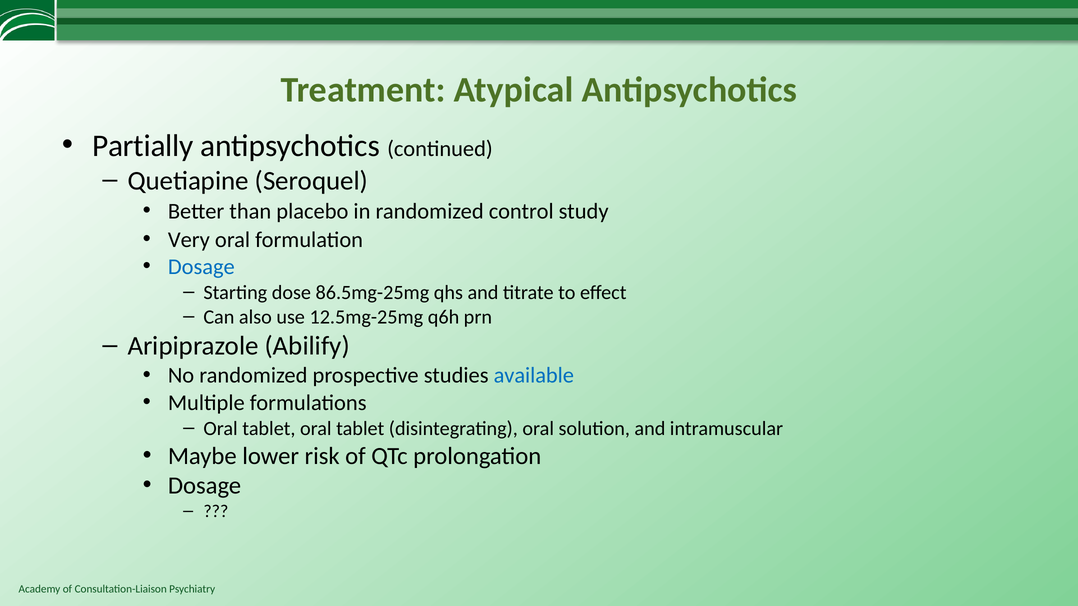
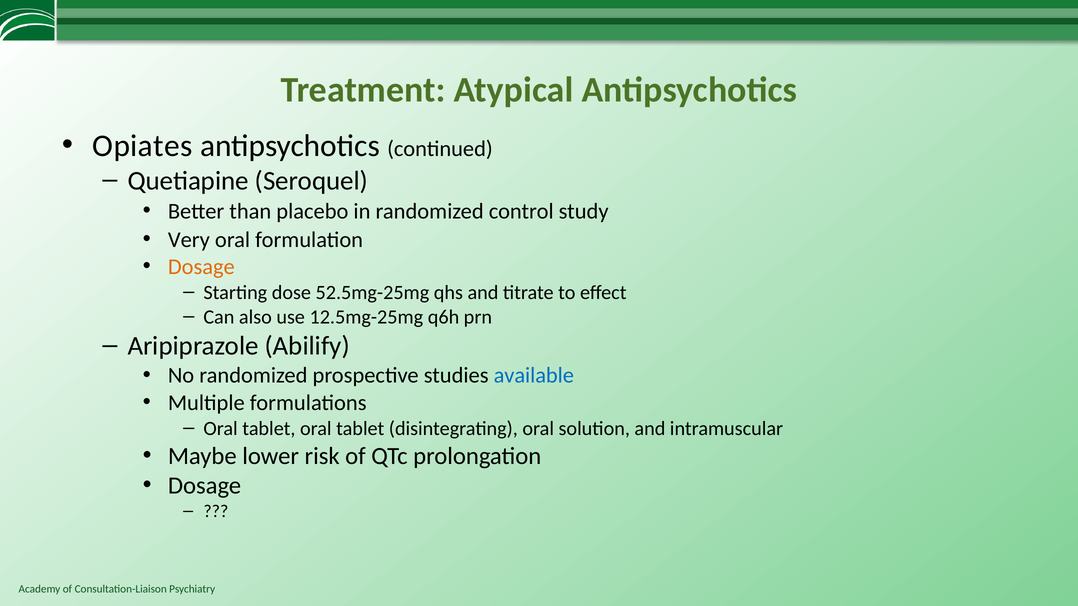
Partially: Partially -> Opiates (142, 146)
Dosage colour: blue -> orange (201, 267)
86.5mg-25mg: 86.5mg-25mg -> 52.5mg-25mg (372, 293)
